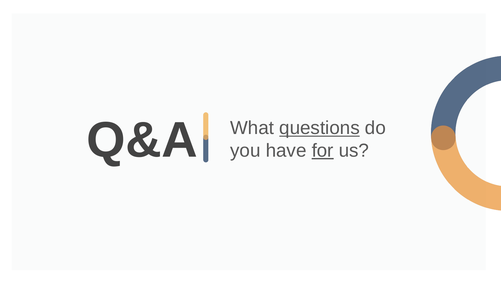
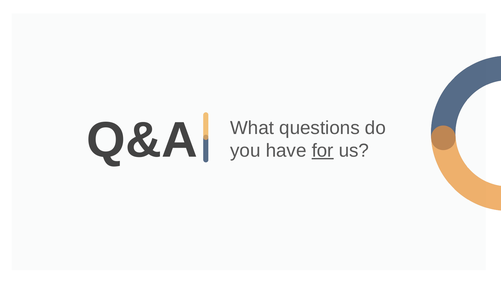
questions underline: present -> none (320, 128)
